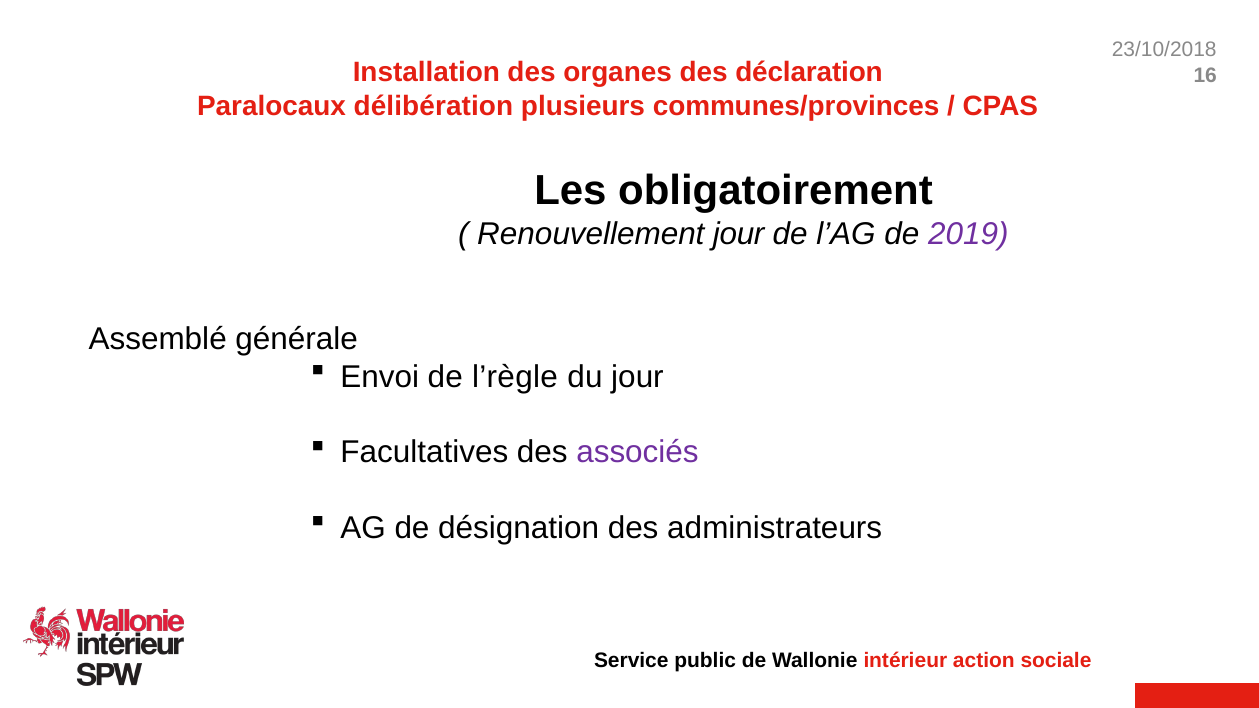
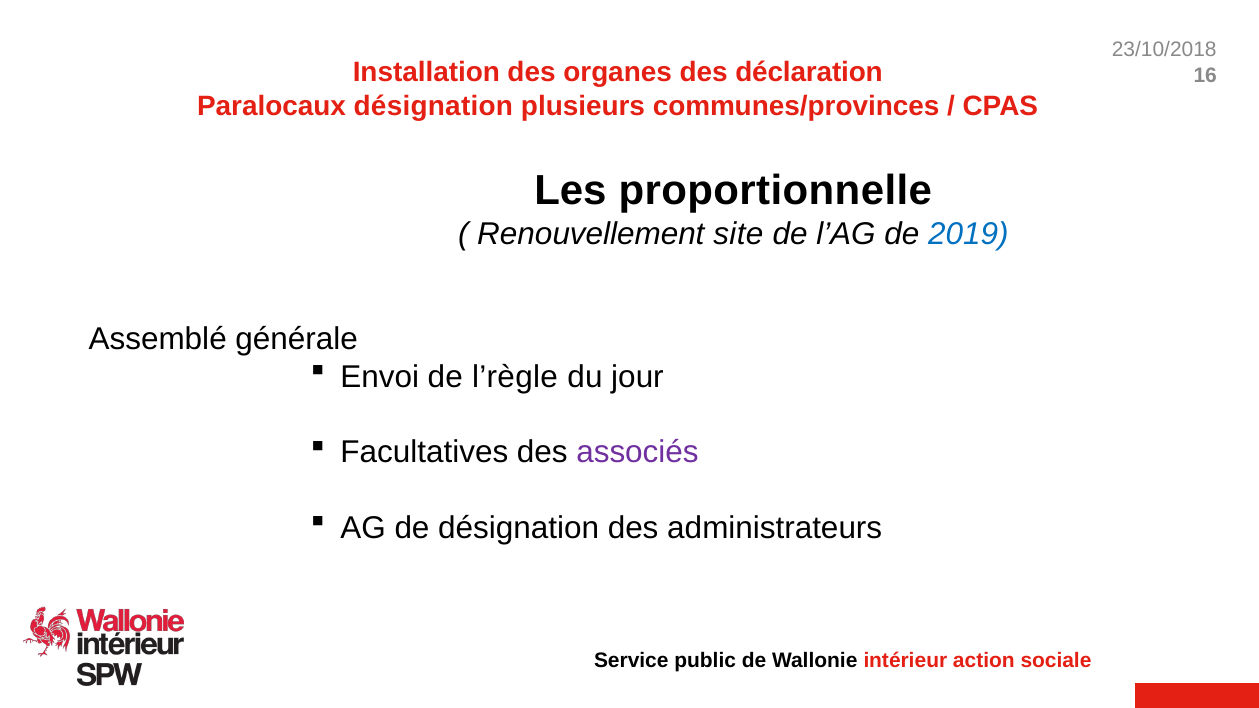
Paralocaux délibération: délibération -> désignation (433, 106)
obligatoirement: obligatoirement -> proportionnelle (775, 191)
Renouvellement jour: jour -> site (738, 234)
2019 colour: purple -> blue (968, 234)
